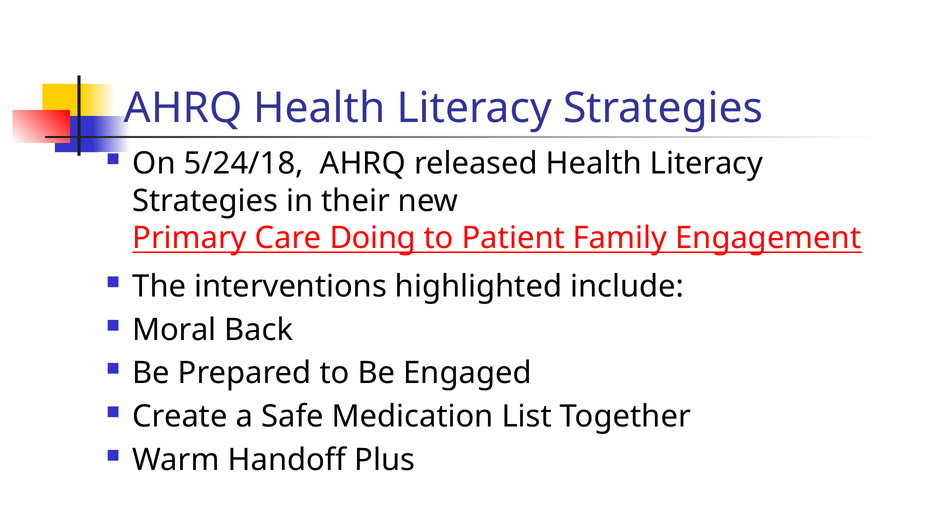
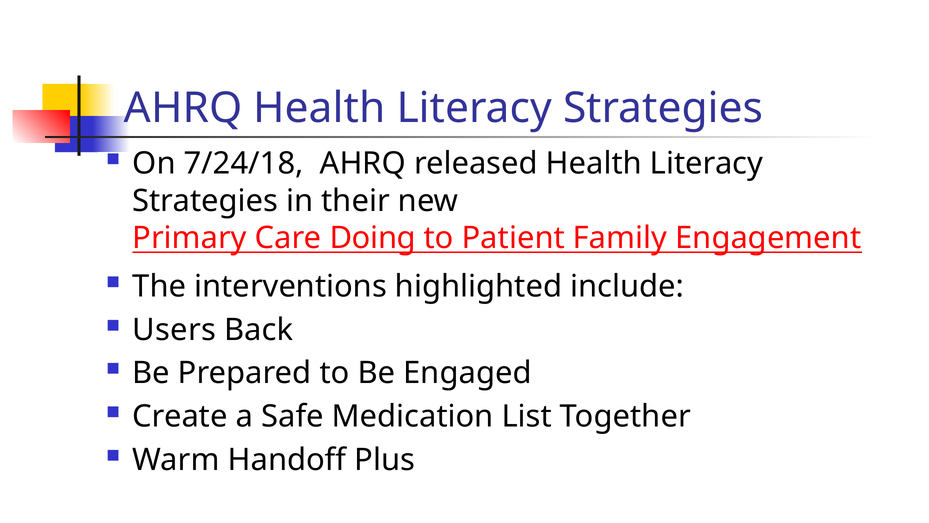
5/24/18: 5/24/18 -> 7/24/18 (244, 163)
Moral: Moral -> Users (174, 330)
